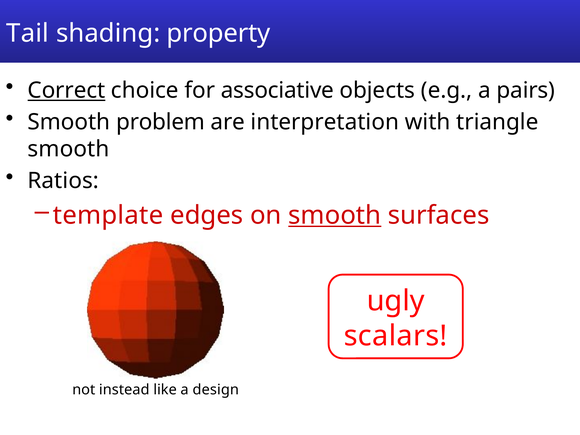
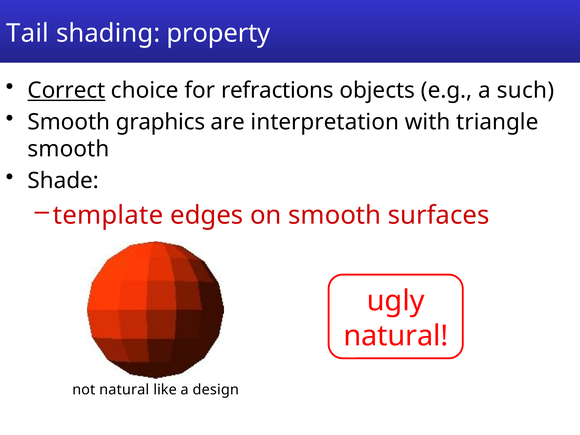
associative: associative -> refractions (277, 91)
pairs: pairs -> such (526, 91)
problem: problem -> graphics (161, 122)
Ratios: Ratios -> Shade (63, 181)
smooth underline: present -> none (335, 215)
scalars: scalars -> natural (396, 336)
not instead: instead -> natural (124, 390)
